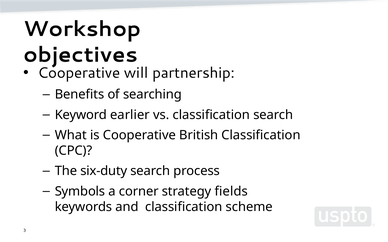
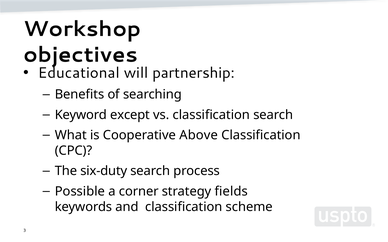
Cooperative: Cooperative -> Educational (79, 73)
earlier: earlier -> except (130, 115)
British: British -> Above (199, 135)
Symbols: Symbols -> Possible (80, 192)
